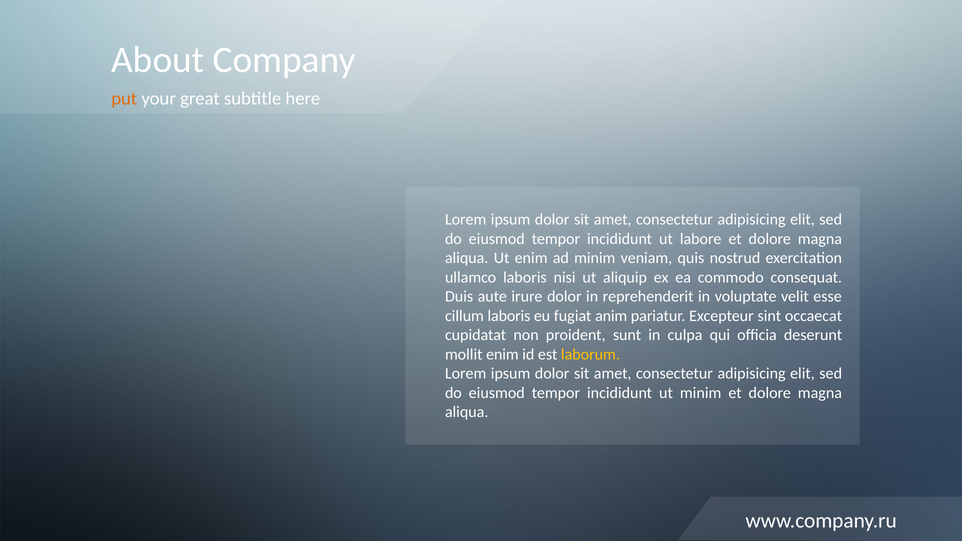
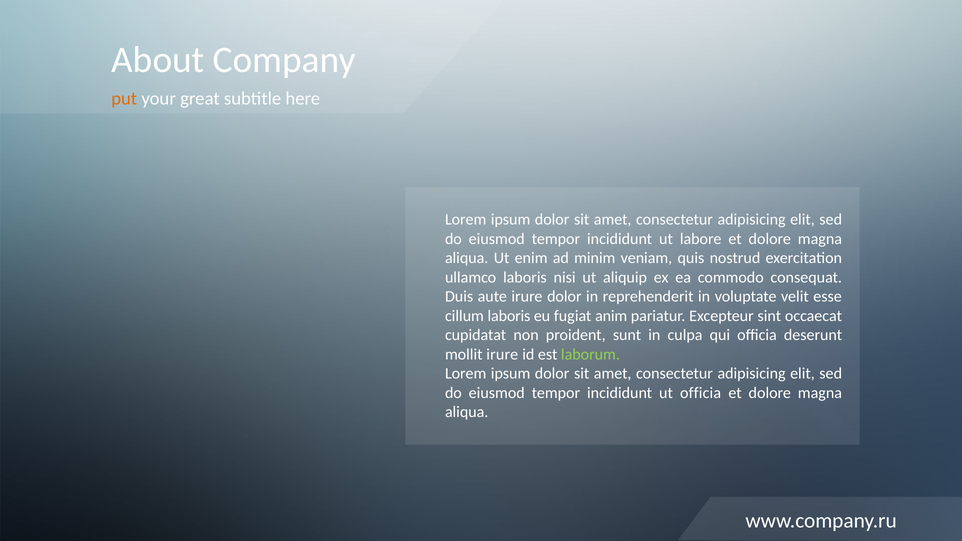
mollit enim: enim -> irure (502, 354)
laborum colour: yellow -> light green (590, 354)
ut minim: minim -> officia (701, 393)
